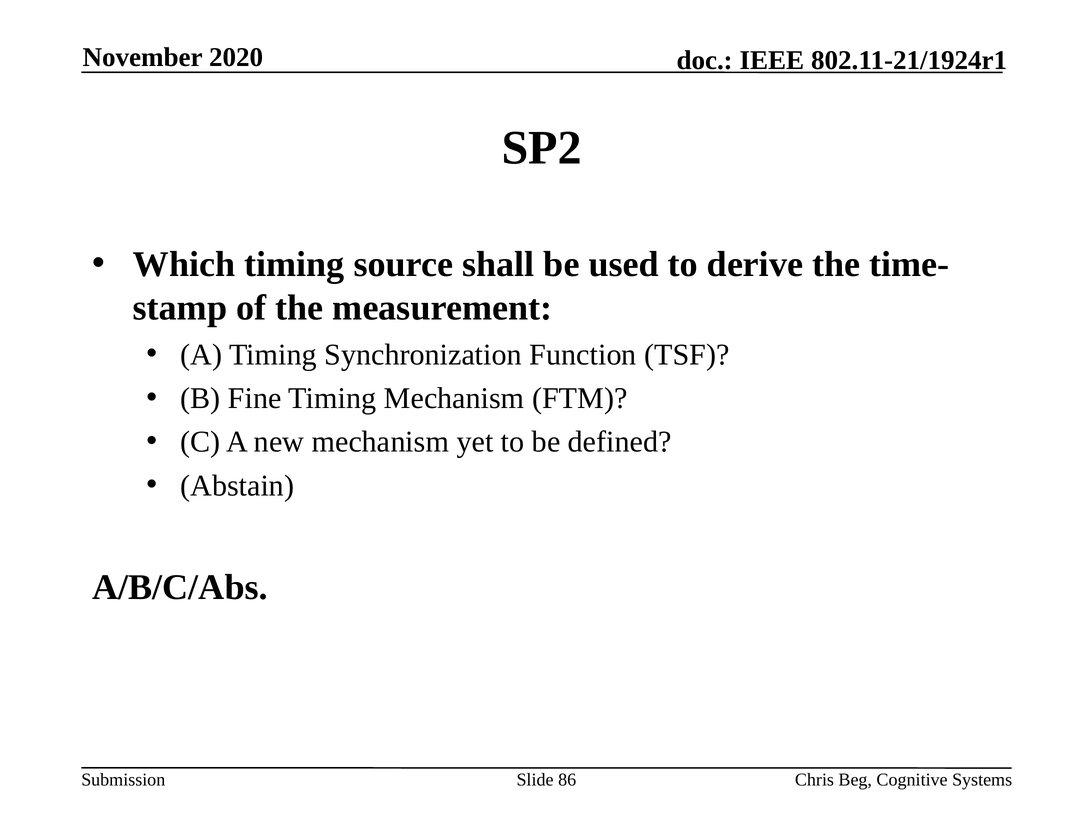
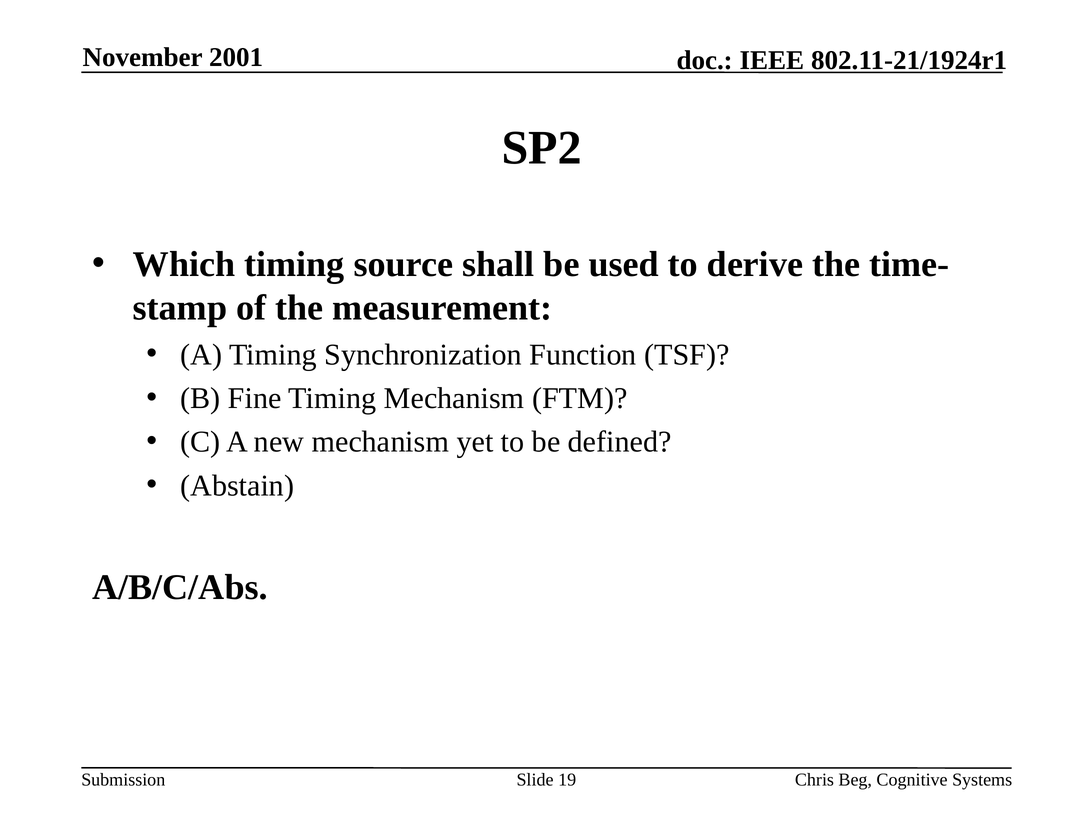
2020: 2020 -> 2001 (236, 57)
86: 86 -> 19 (567, 780)
